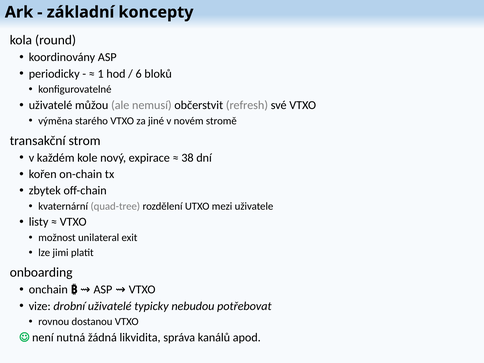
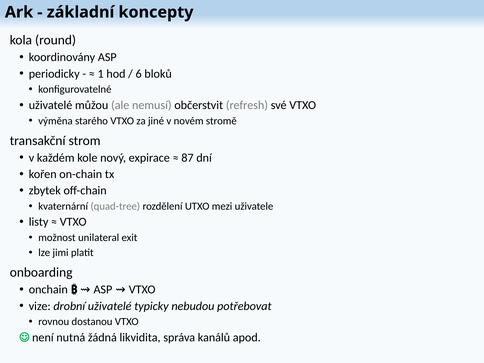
38: 38 -> 87 (187, 158)
